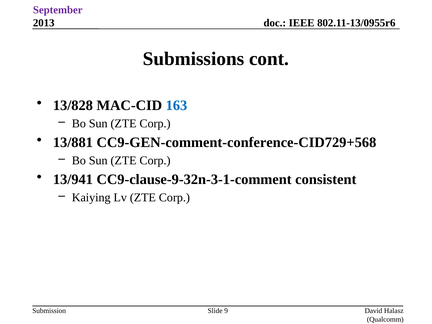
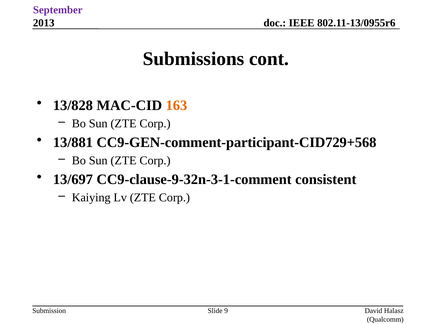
163 colour: blue -> orange (176, 105)
CC9-GEN-comment-conference-CID729+568: CC9-GEN-comment-conference-CID729+568 -> CC9-GEN-comment-participant-CID729+568 (236, 142)
13/941: 13/941 -> 13/697 (73, 179)
